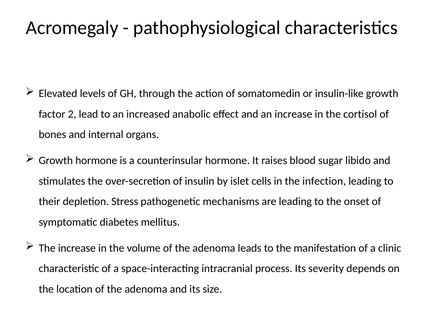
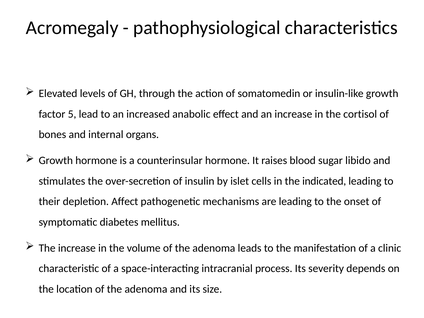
2: 2 -> 5 (72, 114)
infection: infection -> indicated (324, 181)
Stress: Stress -> Affect (125, 202)
